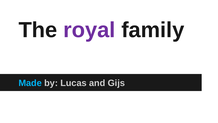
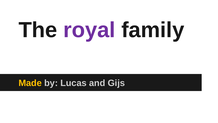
Made colour: light blue -> yellow (30, 83)
